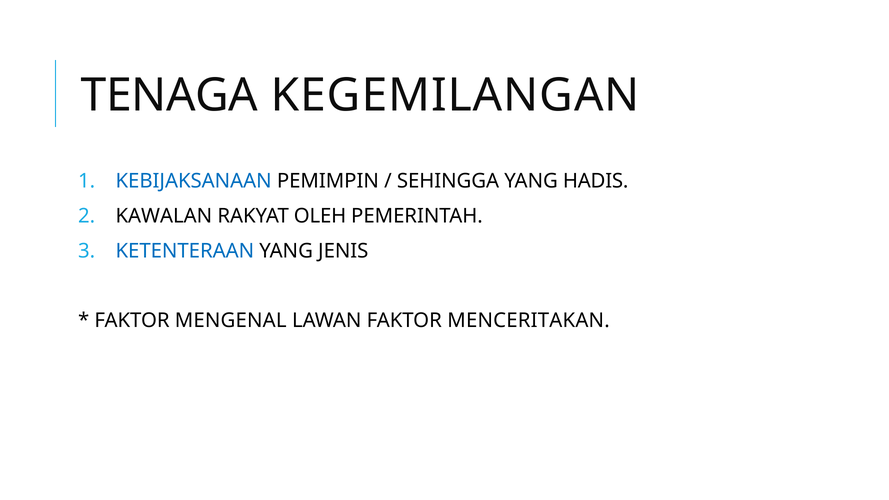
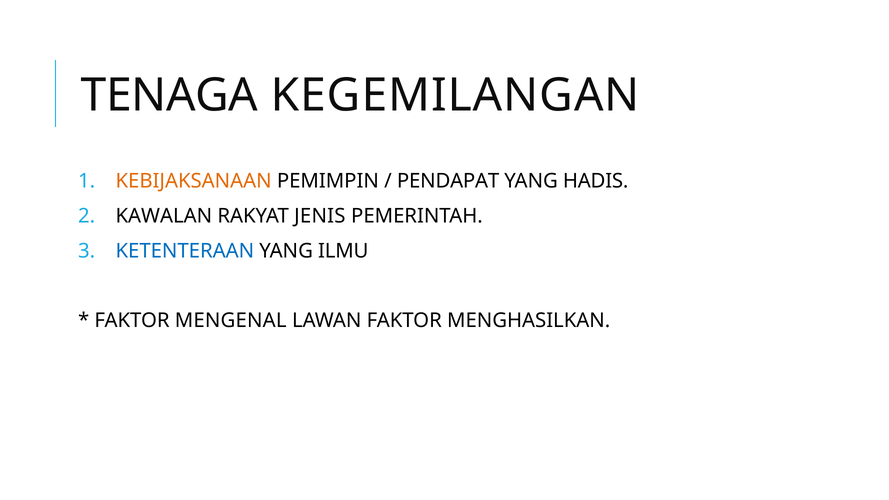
KEBIJAKSANAAN colour: blue -> orange (194, 181)
SEHINGGA: SEHINGGA -> PENDAPAT (448, 181)
OLEH: OLEH -> JENIS (320, 216)
JENIS: JENIS -> ILMU (343, 251)
MENCERITAKAN: MENCERITAKAN -> MENGHASILKAN (529, 321)
